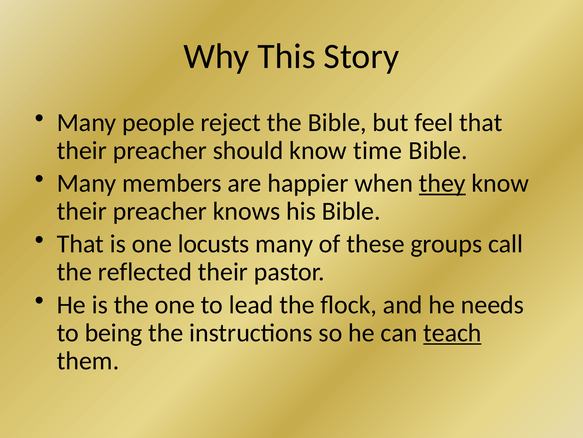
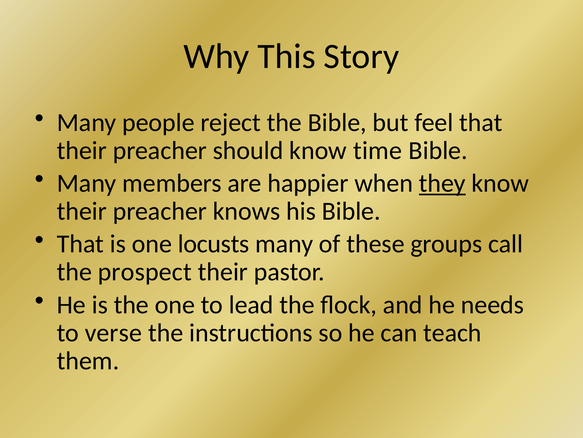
reflected: reflected -> prospect (145, 272)
being: being -> verse (113, 332)
teach underline: present -> none (452, 332)
